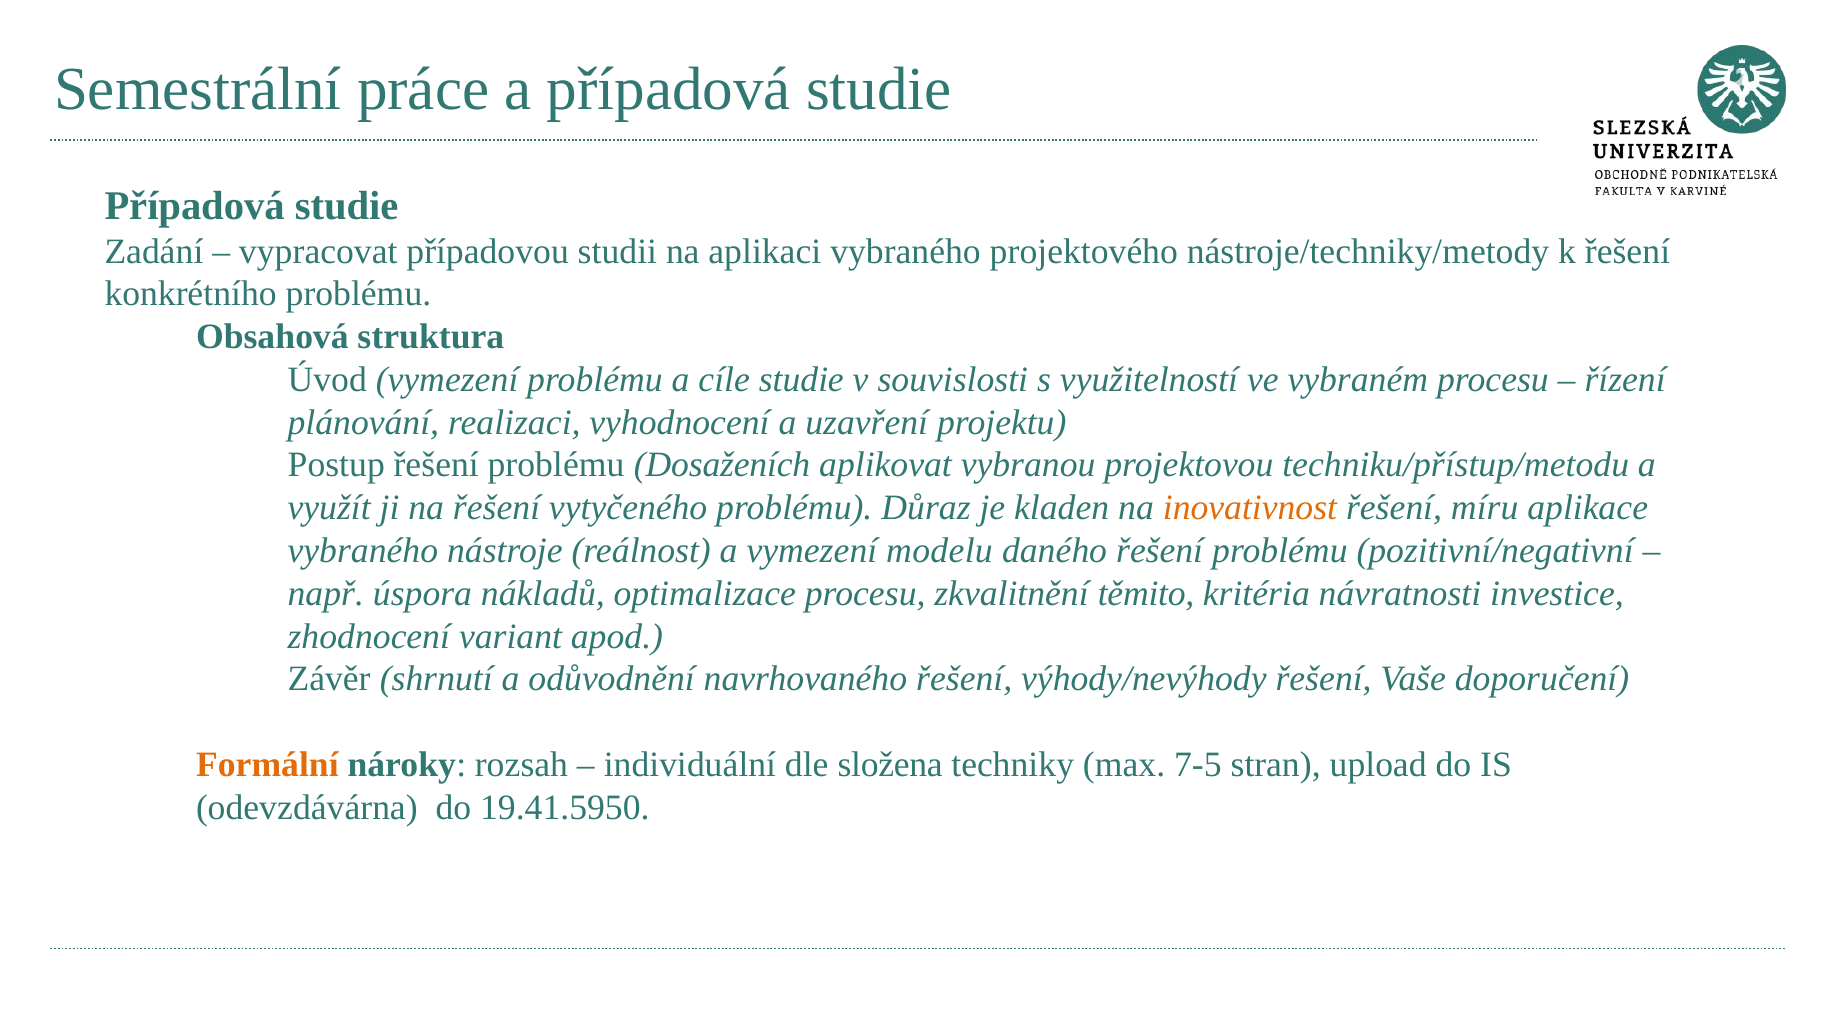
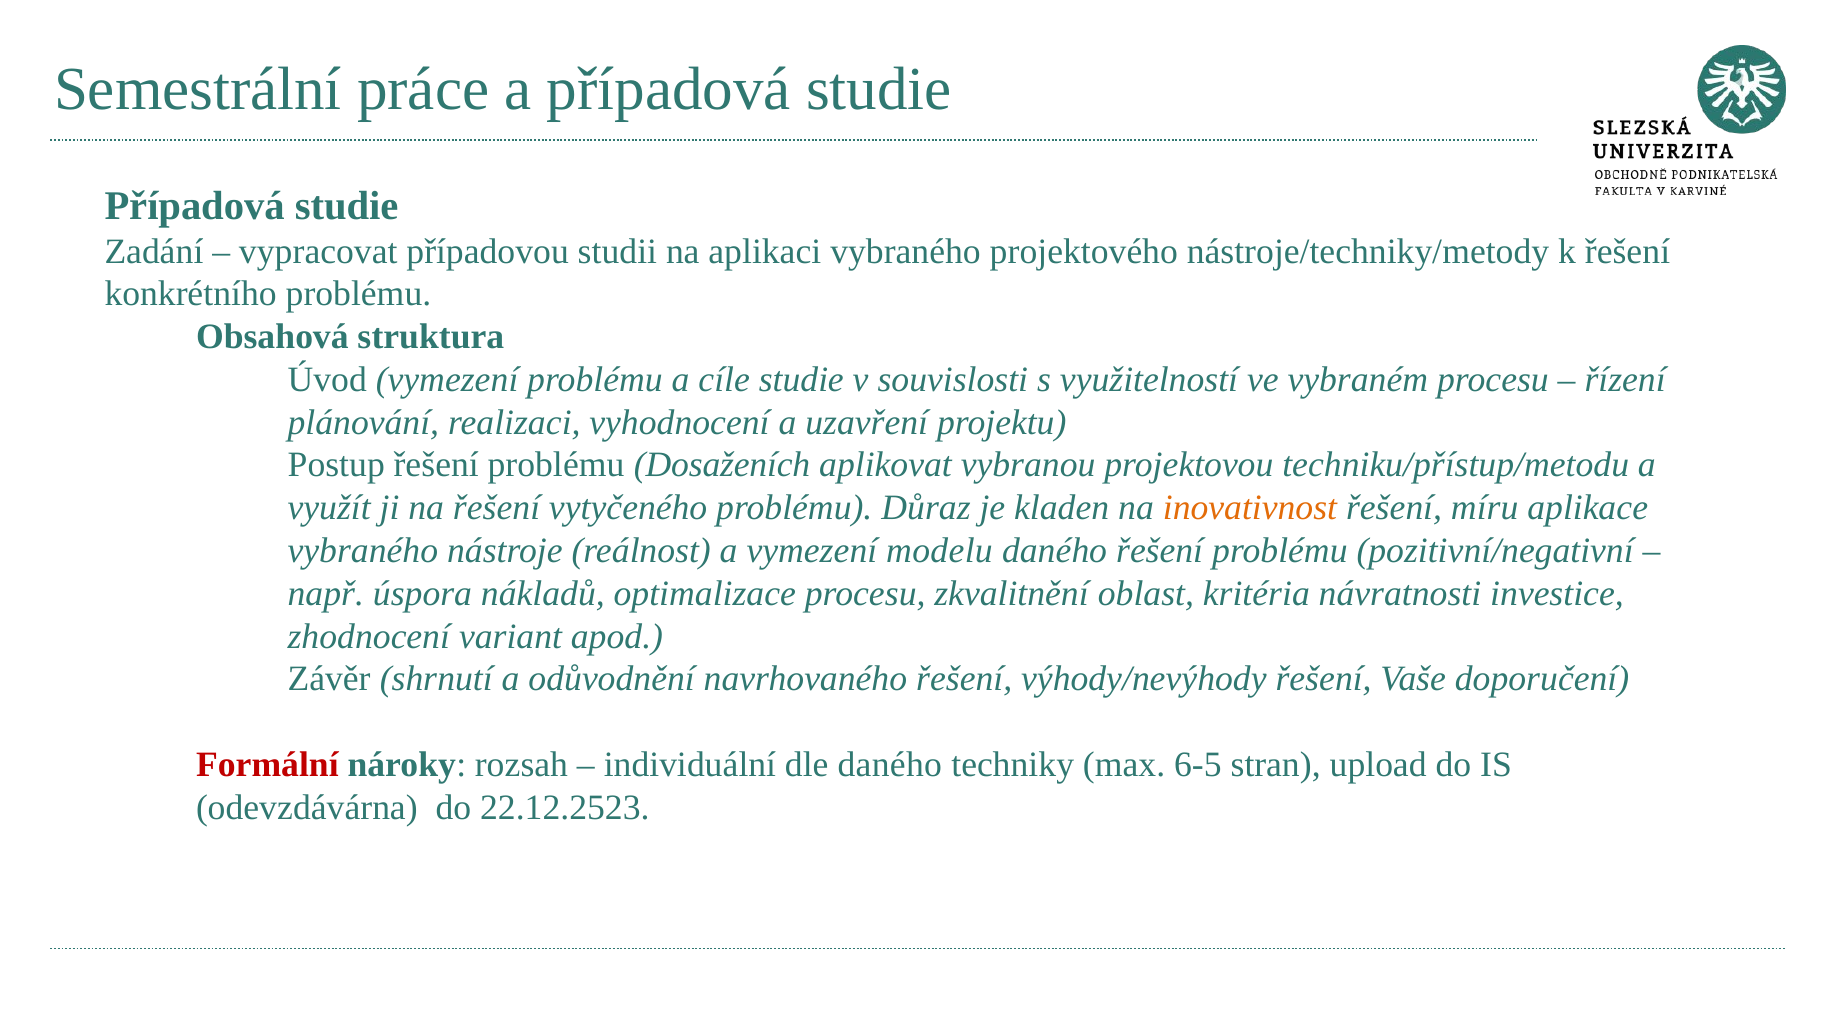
těmito: těmito -> oblast (1146, 593)
Formální colour: orange -> red (267, 764)
dle složena: složena -> daného (890, 764)
7-5: 7-5 -> 6-5 (1198, 764)
19.41.5950: 19.41.5950 -> 22.12.2523 (565, 807)
